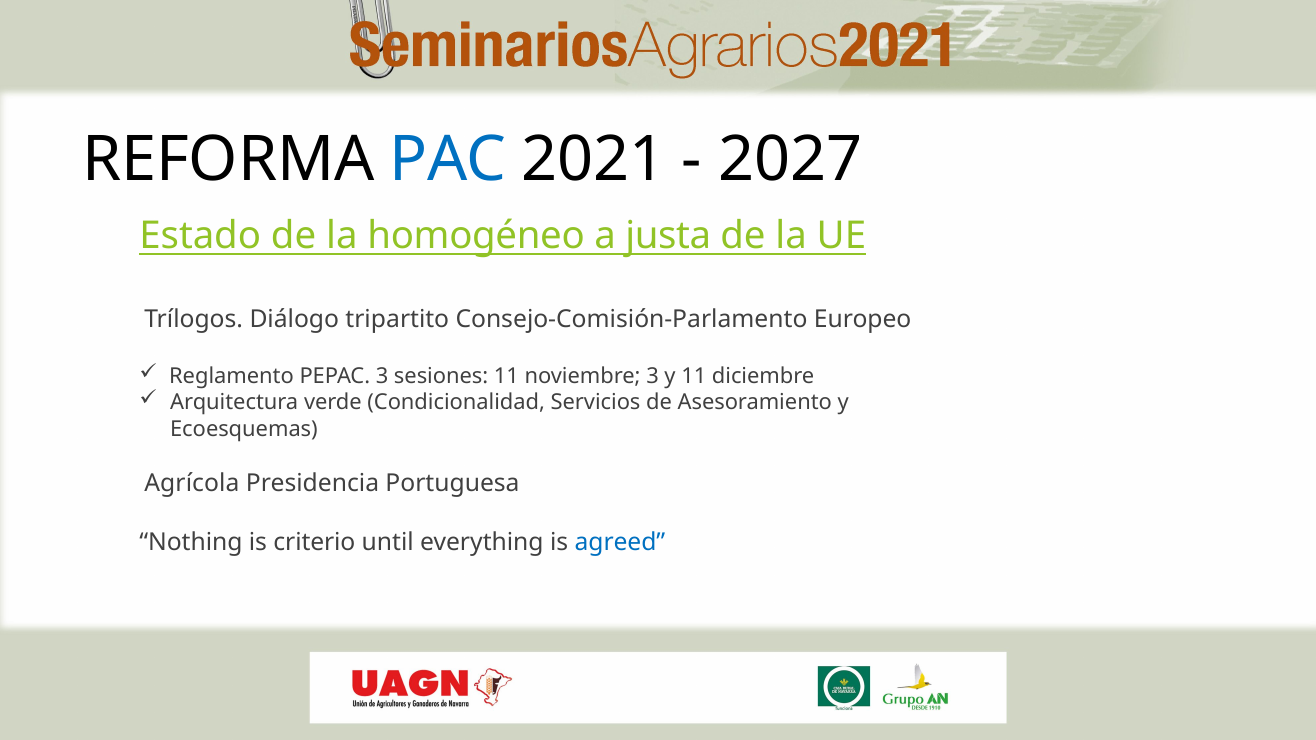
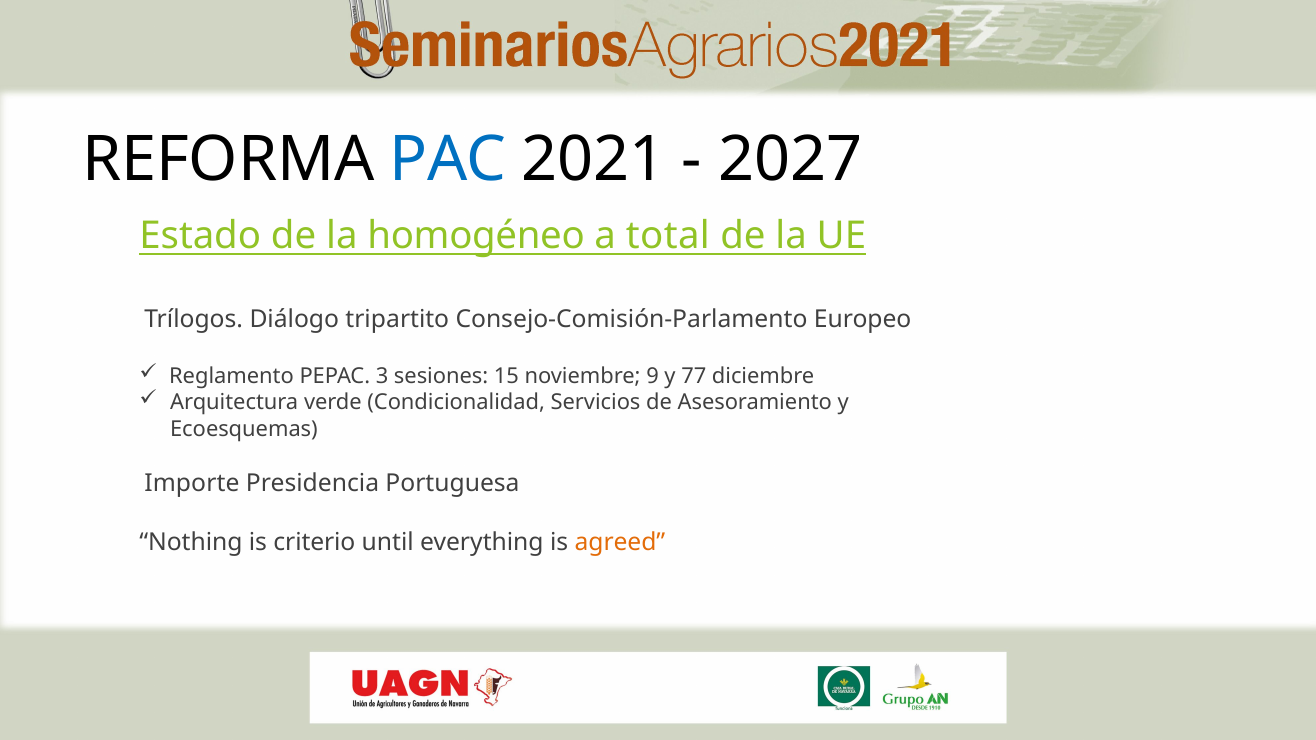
justa: justa -> total (668, 236)
sesiones 11: 11 -> 15 (506, 377)
noviembre 3: 3 -> 9 (653, 377)
y 11: 11 -> 77 (694, 377)
Agrícola: Agrícola -> Importe (192, 484)
agreed colour: blue -> orange (620, 543)
